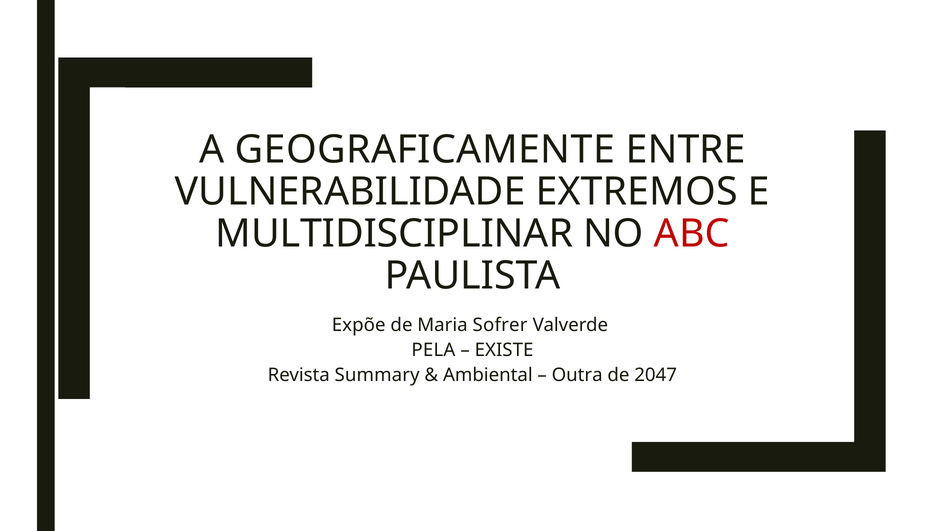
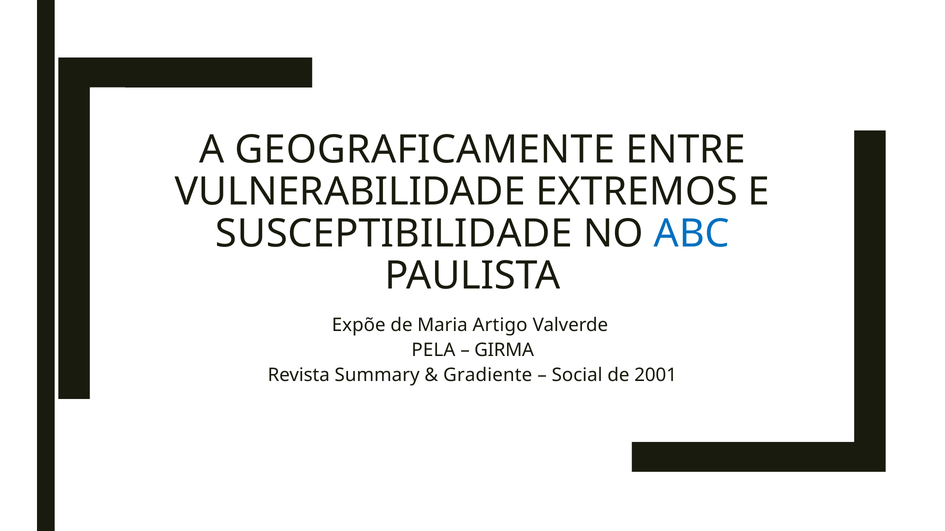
MULTIDISCIPLINAR: MULTIDISCIPLINAR -> SUSCEPTIBILIDADE (394, 234)
ABC colour: red -> blue (692, 234)
Sofrer: Sofrer -> Artigo (500, 325)
EXISTE: EXISTE -> GIRMA (504, 351)
Ambiental: Ambiental -> Gradiente (488, 376)
Outra: Outra -> Social (577, 376)
2047: 2047 -> 2001 (656, 376)
